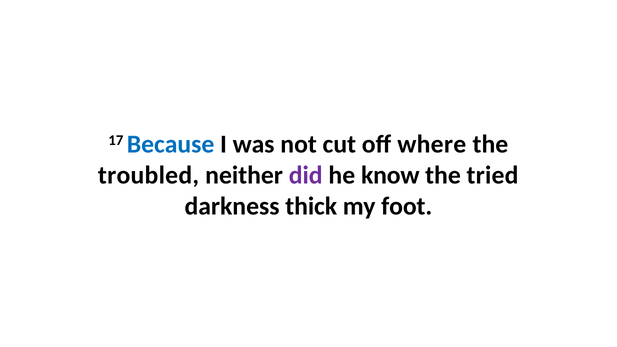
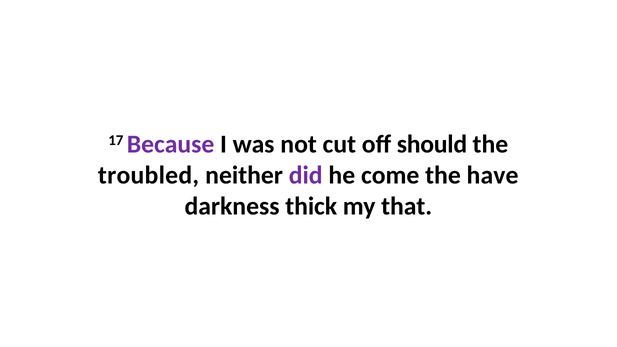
Because colour: blue -> purple (171, 144)
where: where -> should (432, 144)
know: know -> come (390, 175)
tried: tried -> have (493, 175)
foot: foot -> that (407, 206)
